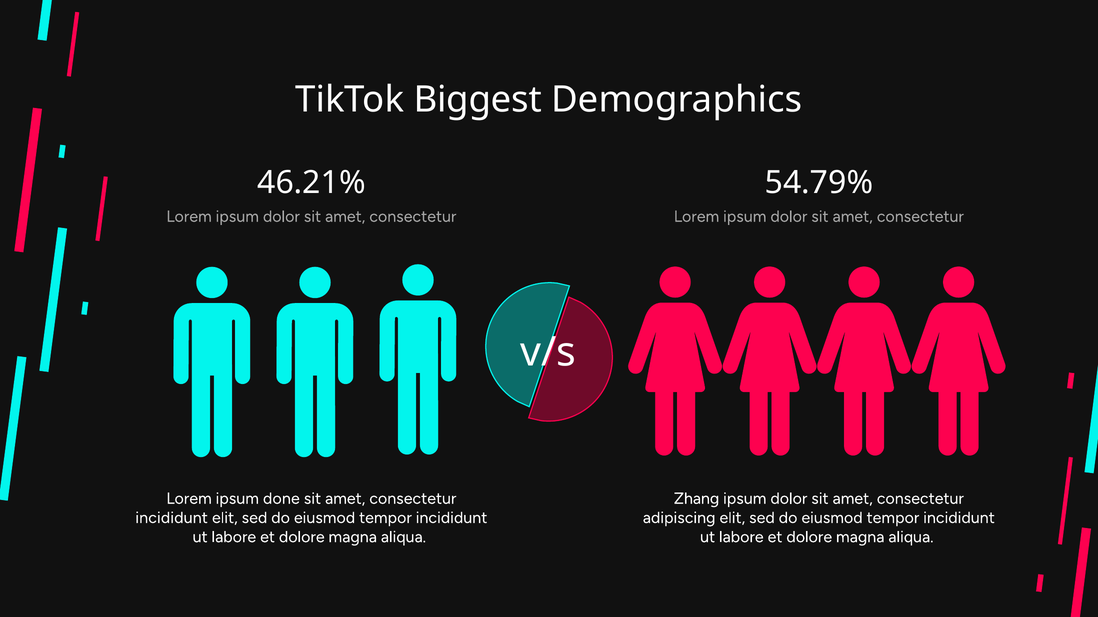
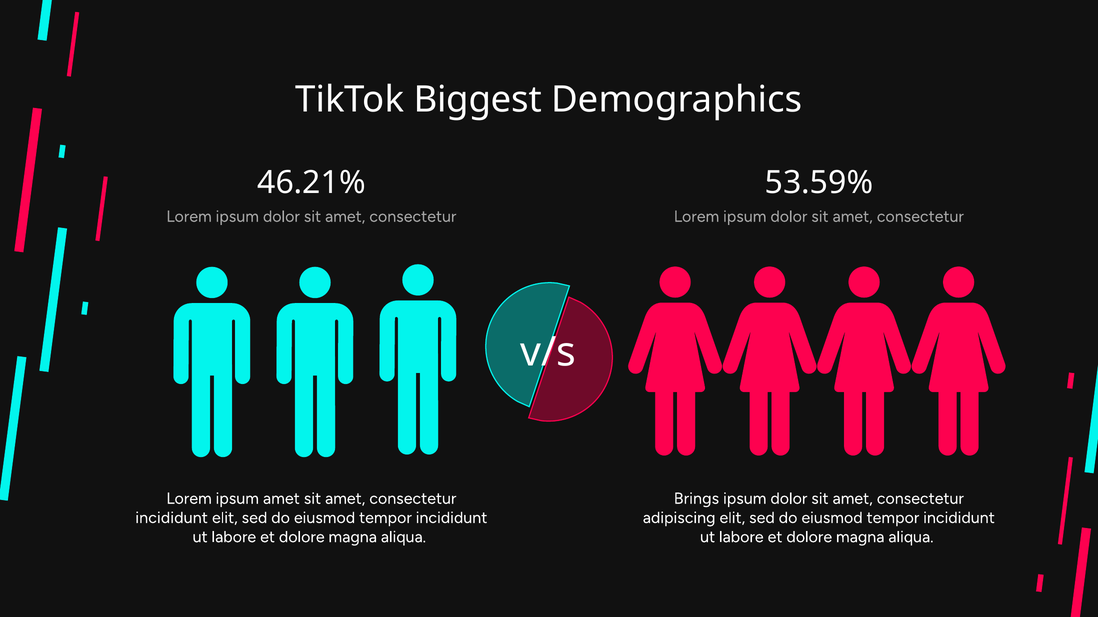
54.79%: 54.79% -> 53.59% (819, 183)
ipsum done: done -> amet (281, 499)
Zhang: Zhang -> Brings (696, 499)
